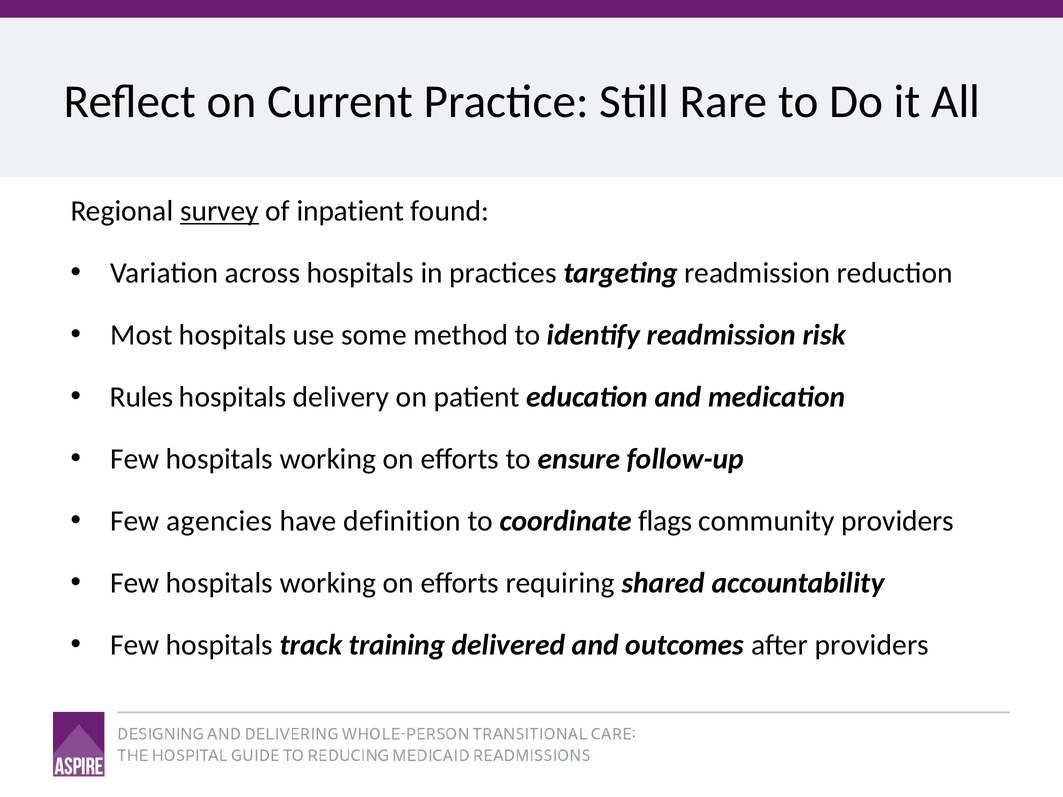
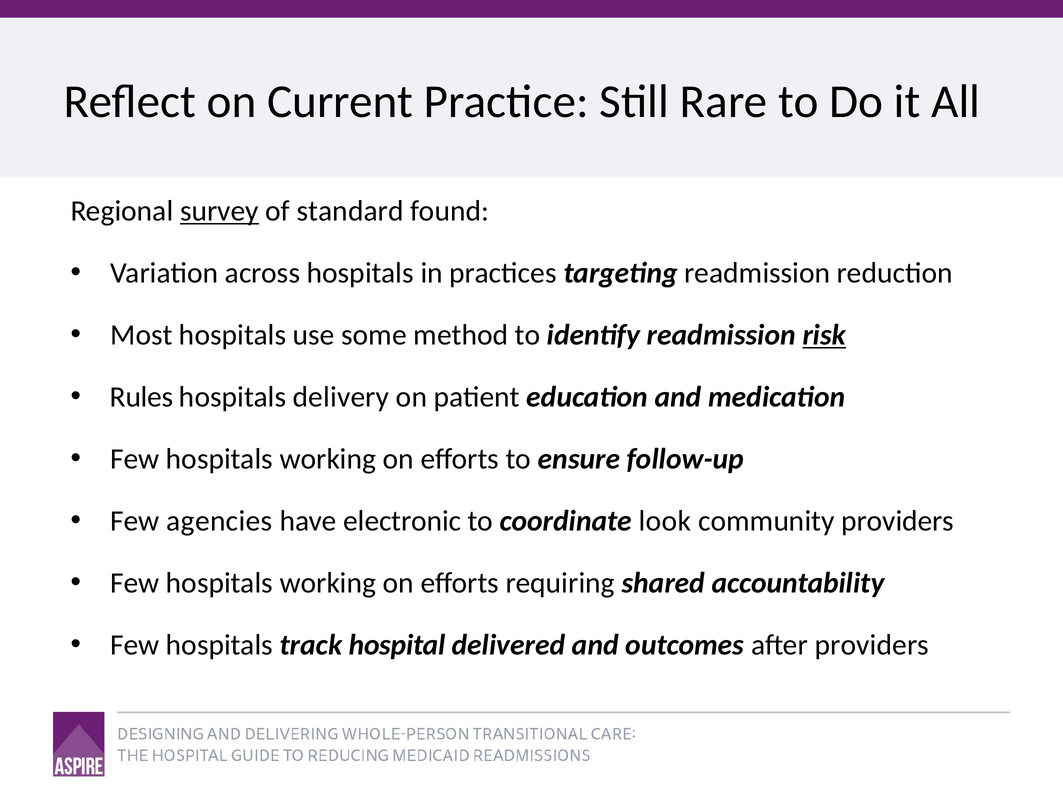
inpatient: inpatient -> standard (350, 211)
risk underline: none -> present (824, 335)
definition: definition -> electronic (402, 521)
flags: flags -> look (665, 521)
training: training -> hospital (397, 645)
